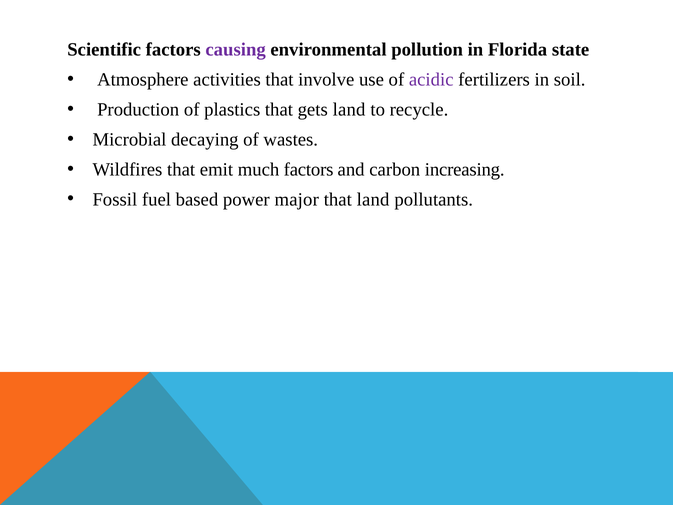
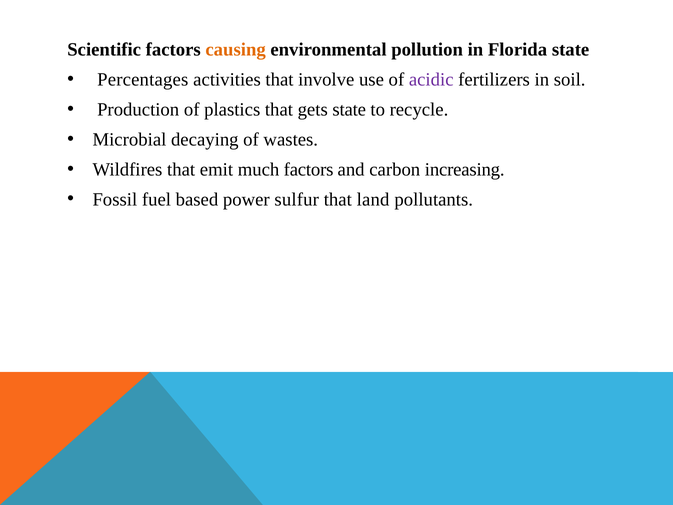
causing colour: purple -> orange (236, 50)
Atmosphere: Atmosphere -> Percentages (143, 80)
gets land: land -> state (349, 109)
major: major -> sulfur (297, 199)
